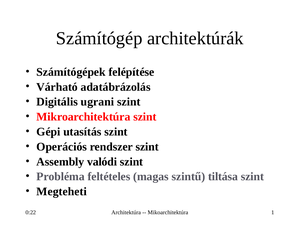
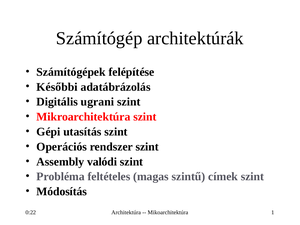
Várható: Várható -> Későbbi (57, 87)
tiltása: tiltása -> címek (223, 177)
Megteheti: Megteheti -> Módosítás (62, 192)
